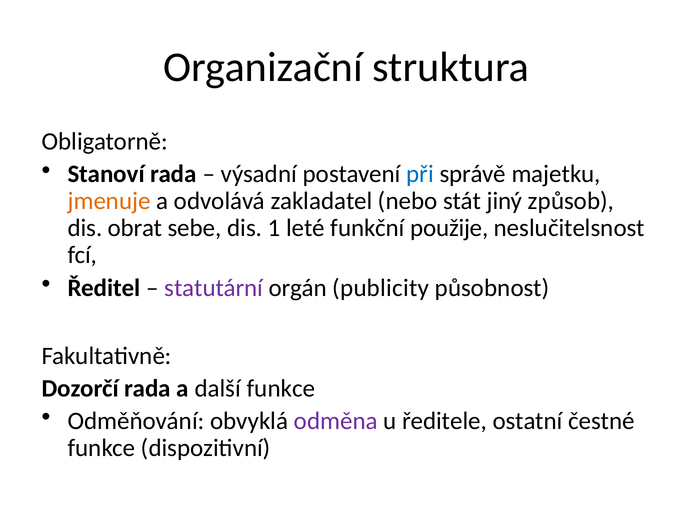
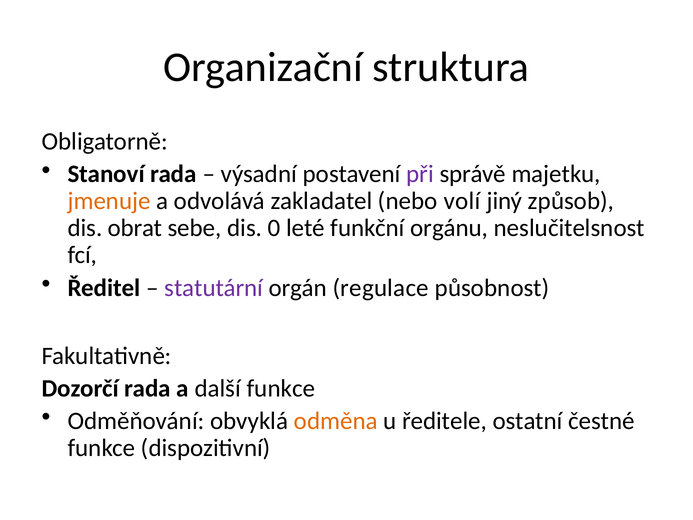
při colour: blue -> purple (420, 174)
stát: stát -> volí (462, 201)
1: 1 -> 0 (274, 228)
použije: použije -> orgánu (449, 228)
publicity: publicity -> regulace (381, 288)
odměna colour: purple -> orange (336, 421)
